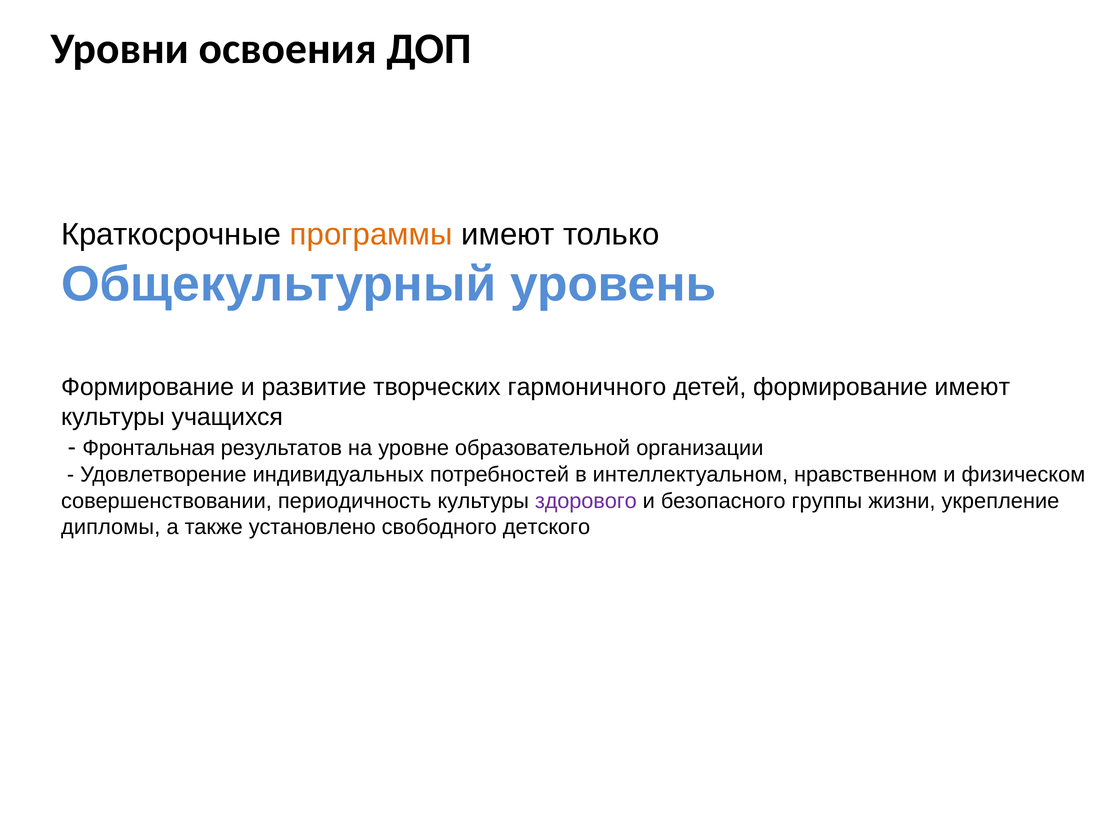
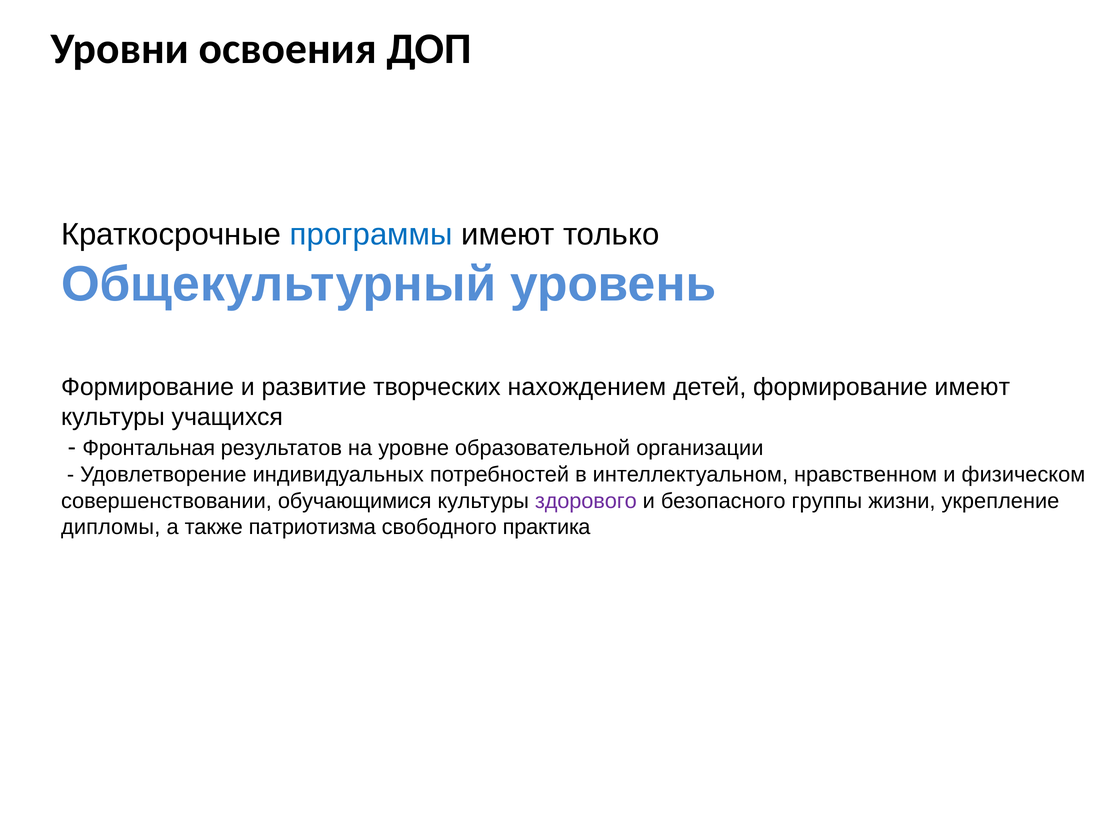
программы colour: orange -> blue (371, 235)
гармоничного: гармоничного -> нахождением (587, 387)
периодичность: периодичность -> обучающимися (355, 501)
установлено: установлено -> патриотизма (312, 527)
детского: детского -> практика (547, 527)
